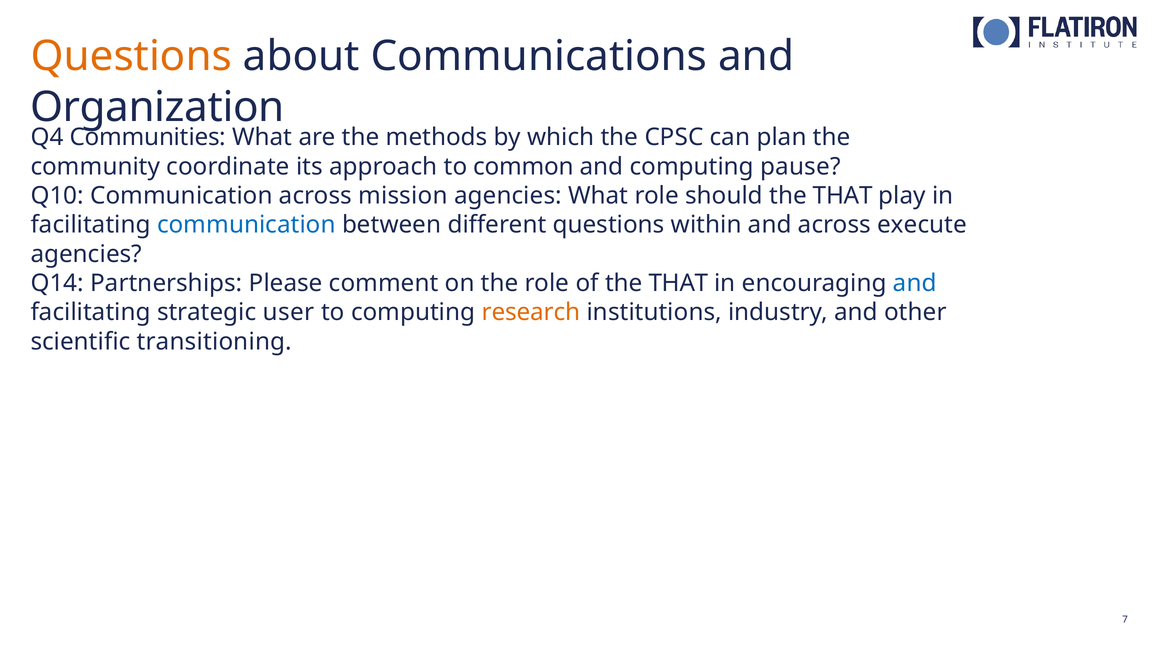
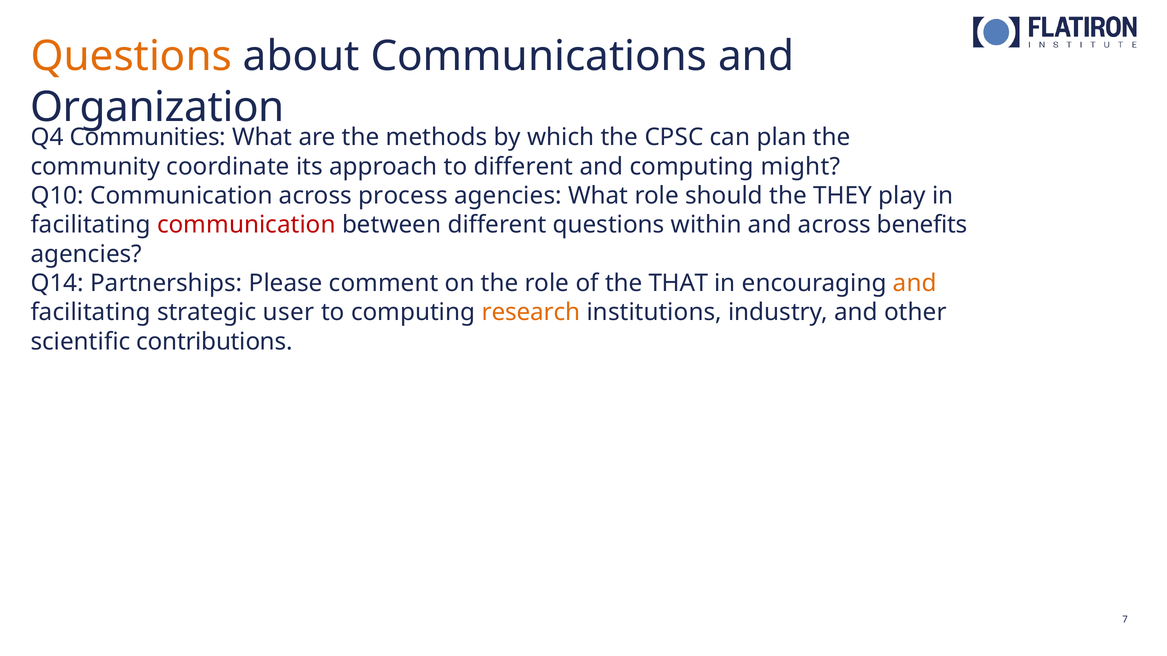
to common: common -> different (523, 167)
pause: pause -> might (800, 167)
mission: mission -> process (403, 196)
should the THAT: THAT -> THEY (843, 196)
communication colour: blue -> red (246, 225)
execute: execute -> benefits (922, 225)
and colour: blue -> orange (915, 283)
transitioning: transitioning -> contributions (215, 342)
